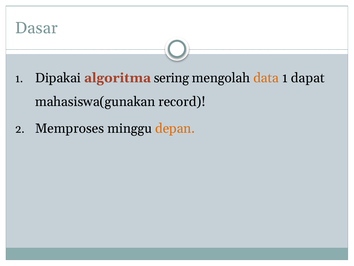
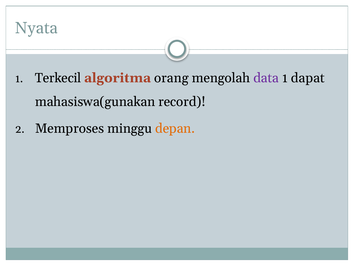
Dasar: Dasar -> Nyata (37, 28)
Dipakai: Dipakai -> Terkecil (58, 78)
sering: sering -> orang (171, 78)
data colour: orange -> purple (266, 78)
